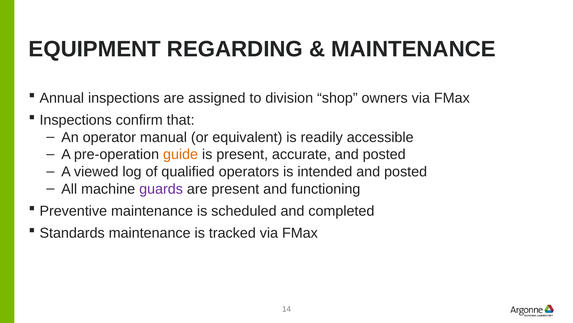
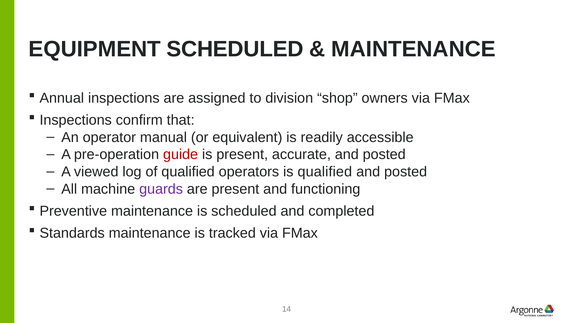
EQUIPMENT REGARDING: REGARDING -> SCHEDULED (235, 49)
guide colour: orange -> red (181, 154)
is intended: intended -> qualified (325, 171)
